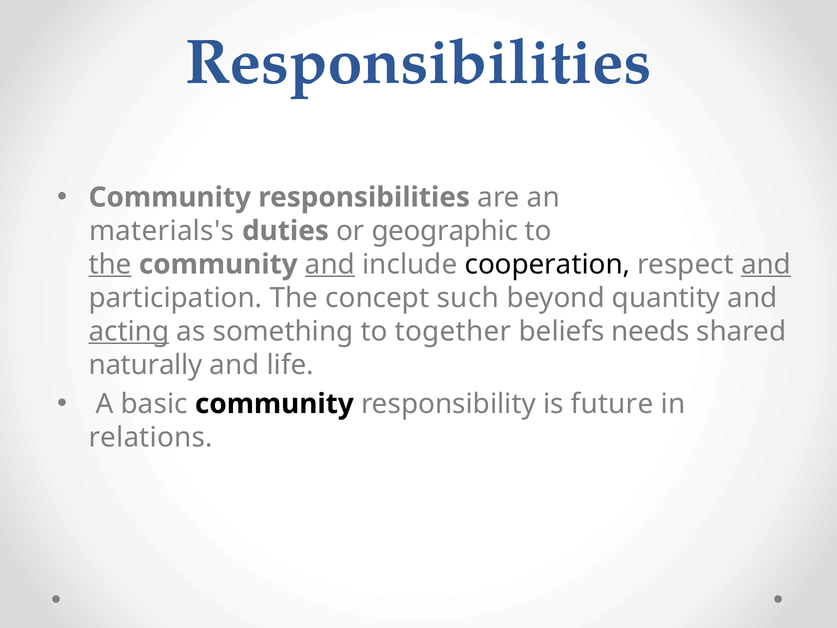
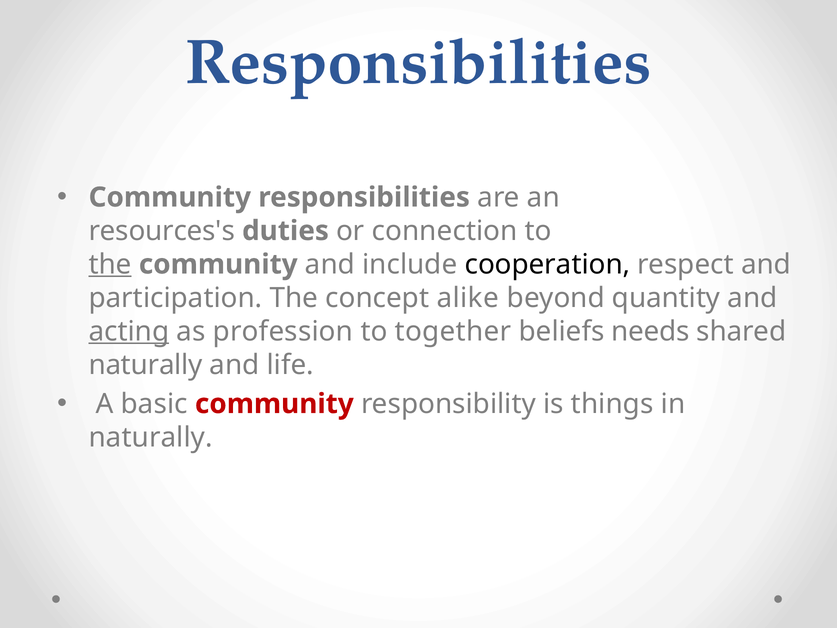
materials's: materials's -> resources's (162, 231)
geographic: geographic -> connection (445, 231)
and underline: present -> none (330, 264)
and underline: present -> none (766, 264)
such: such -> alike (468, 298)
something: something -> profession (283, 331)
community colour: black -> red (274, 404)
future: future -> things (612, 404)
relations: relations -> naturally (151, 437)
